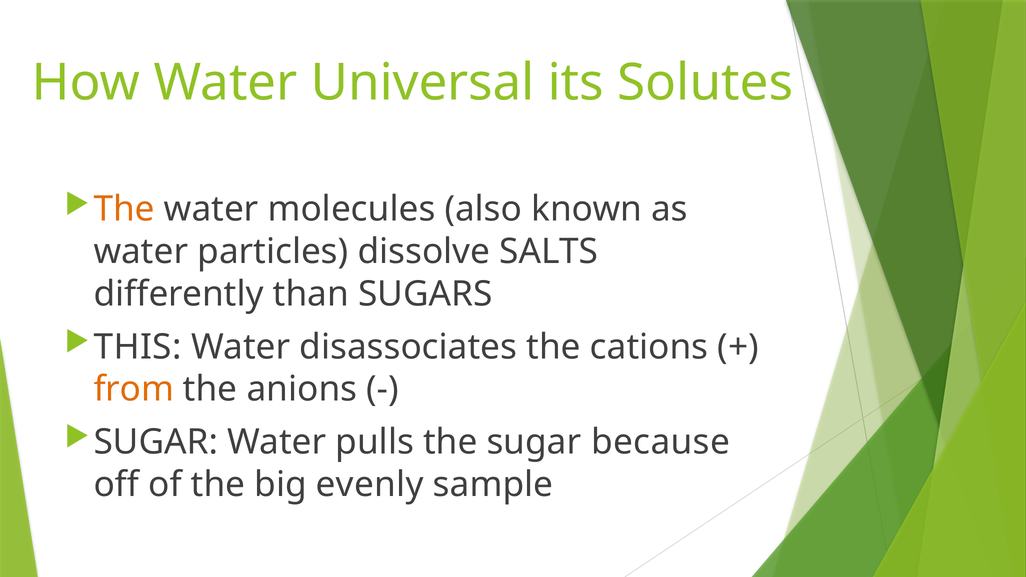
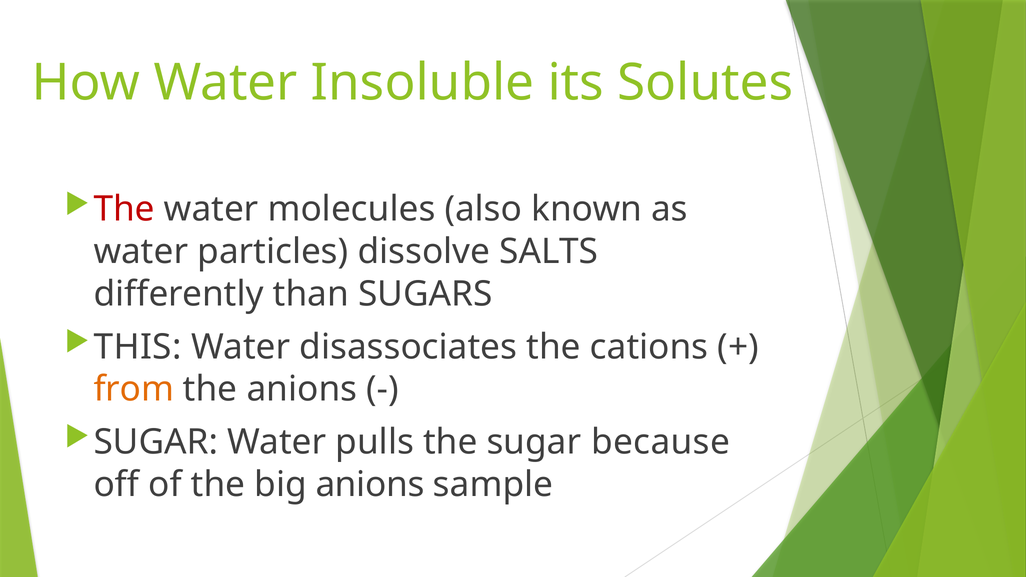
Universal: Universal -> Insoluble (423, 83)
The colour: orange -> red (124, 209)
big evenly: evenly -> anions (370, 485)
